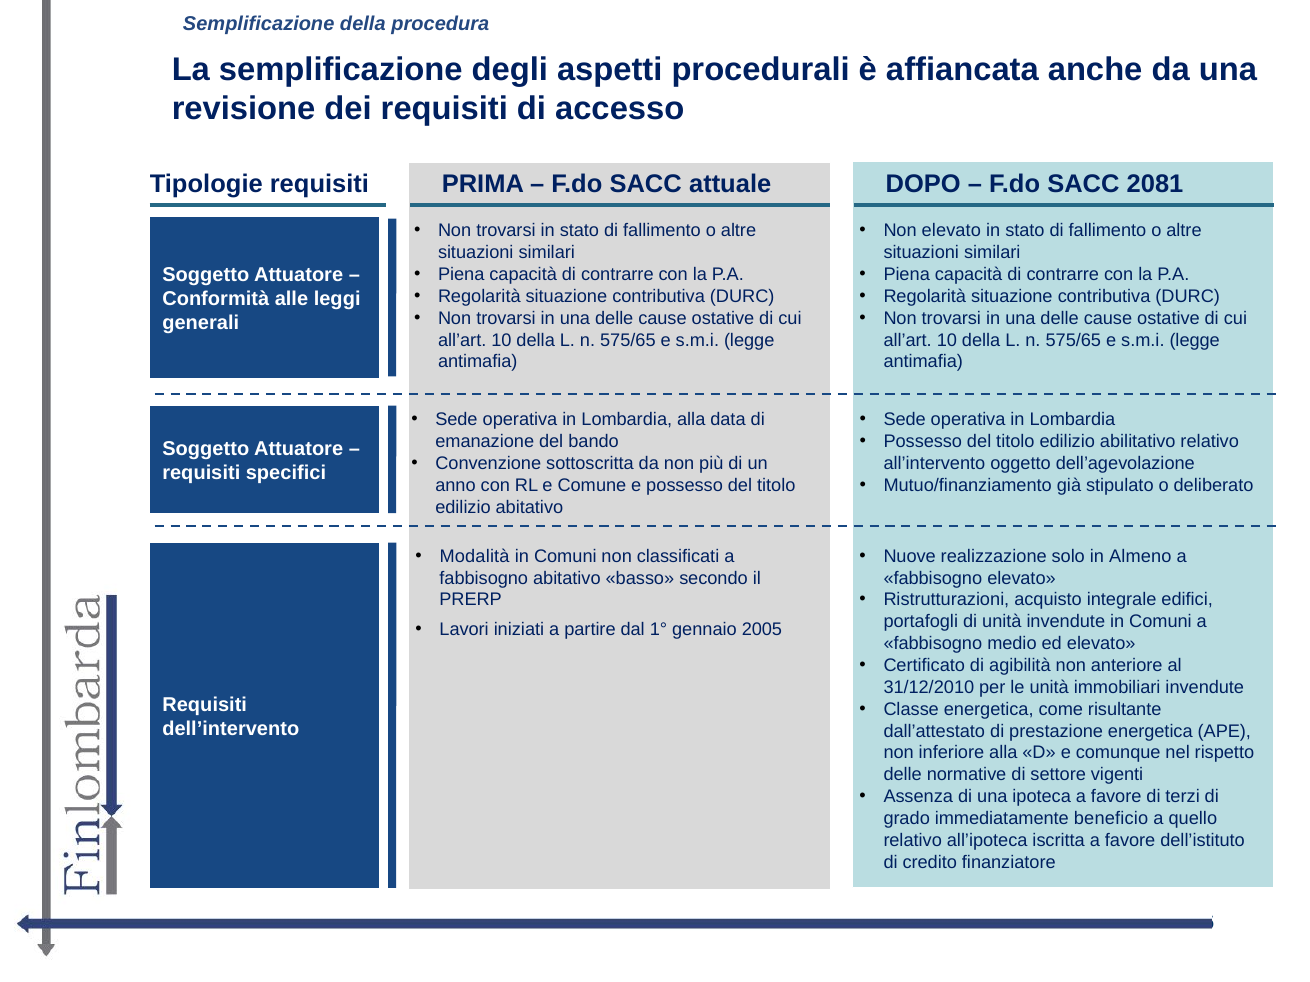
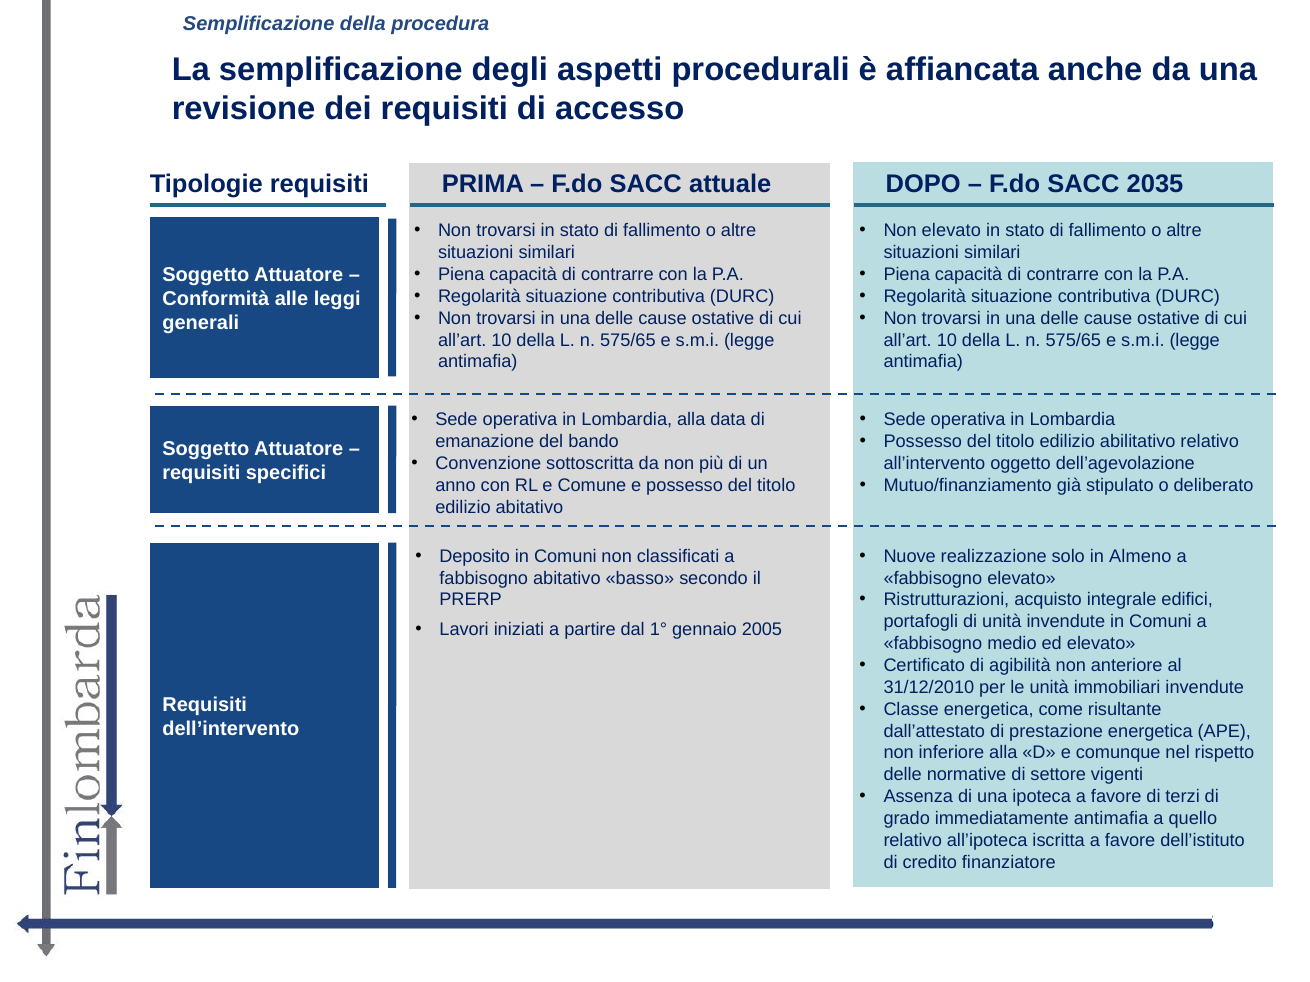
2081: 2081 -> 2035 (1155, 184)
Modalità: Modalità -> Deposito (475, 557)
immediatamente beneficio: beneficio -> antimafia (1111, 819)
